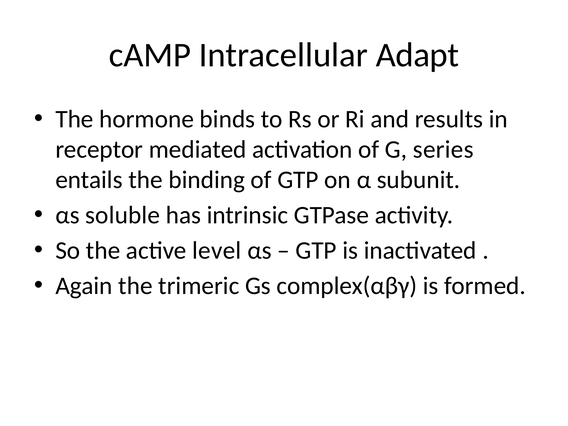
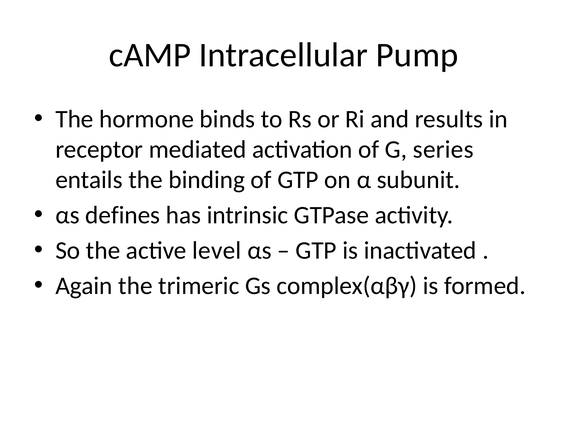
Adapt: Adapt -> Pump (417, 55)
soluble: soluble -> defines (123, 215)
